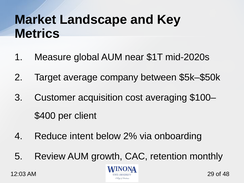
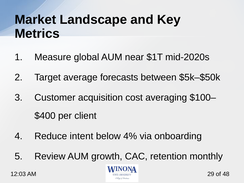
company: company -> forecasts (119, 77)
2%: 2% -> 4% (130, 136)
